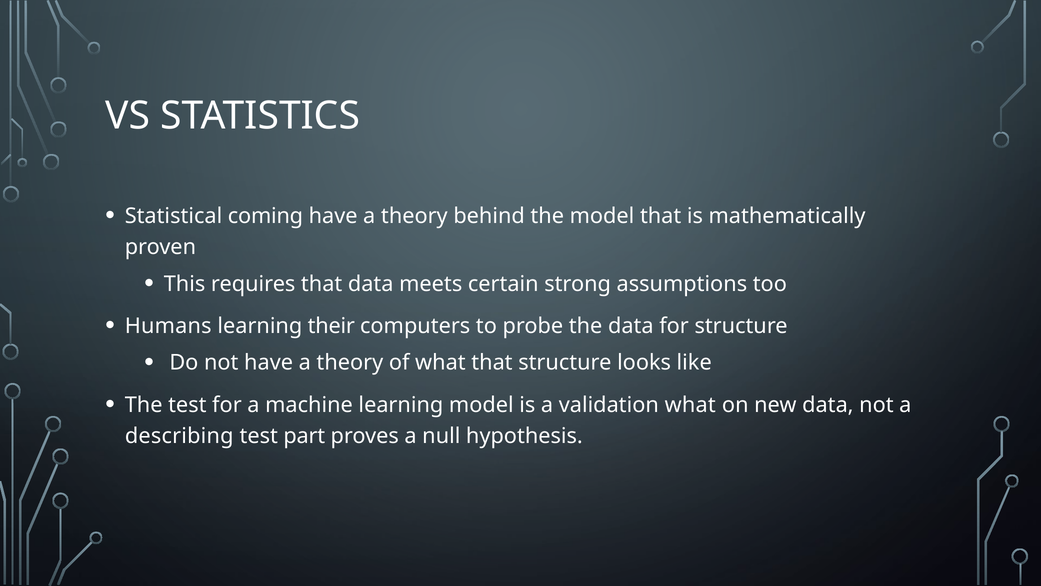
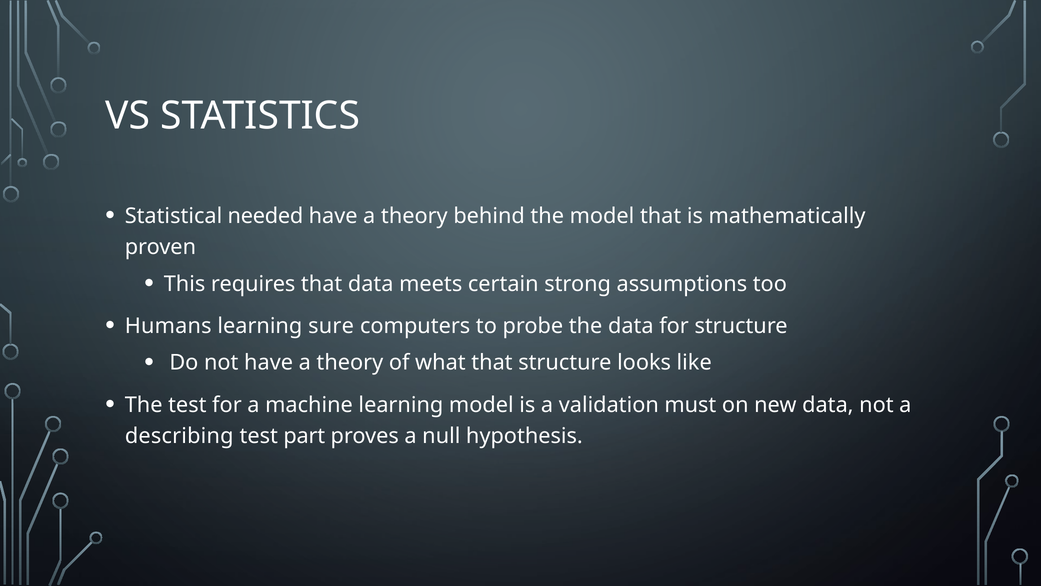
coming: coming -> needed (265, 216)
their: their -> sure (331, 326)
validation what: what -> must (690, 405)
